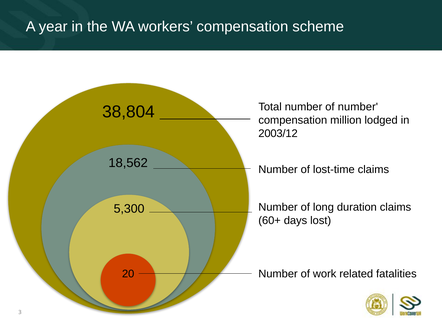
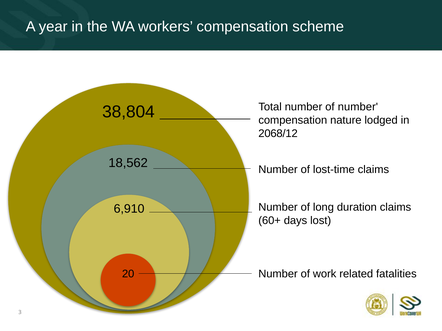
million: million -> nature (346, 120)
2003/12: 2003/12 -> 2068/12 (278, 134)
5,300: 5,300 -> 6,910 (129, 209)
